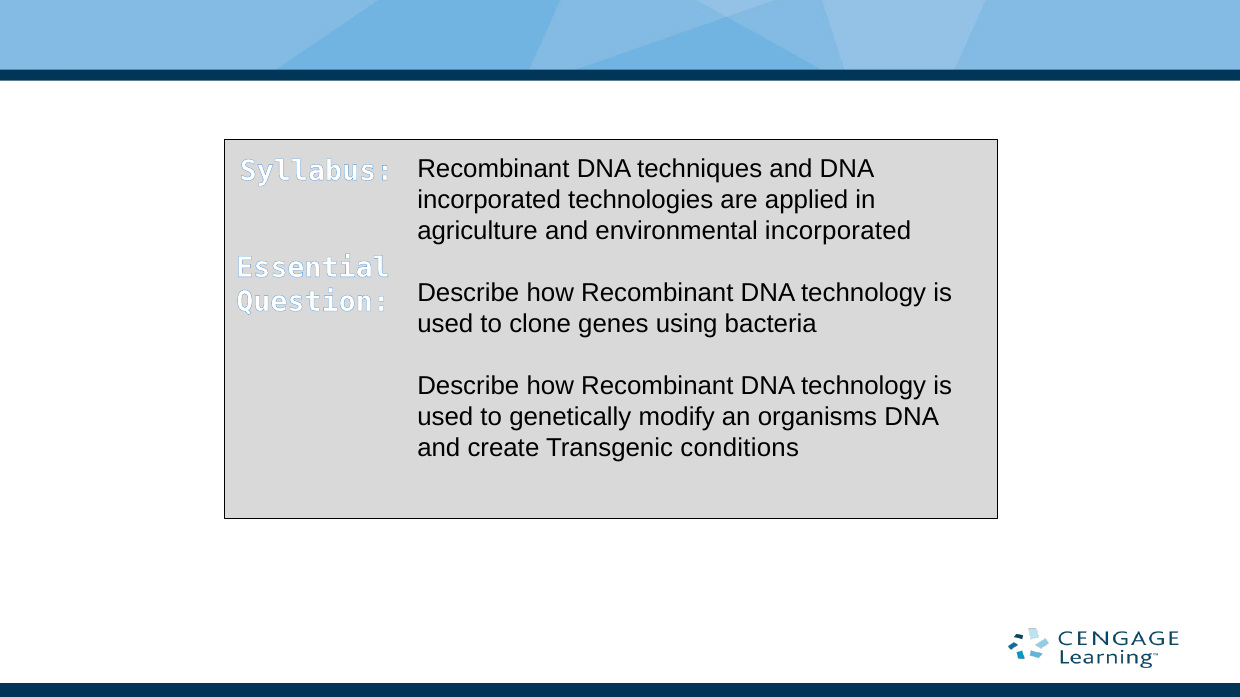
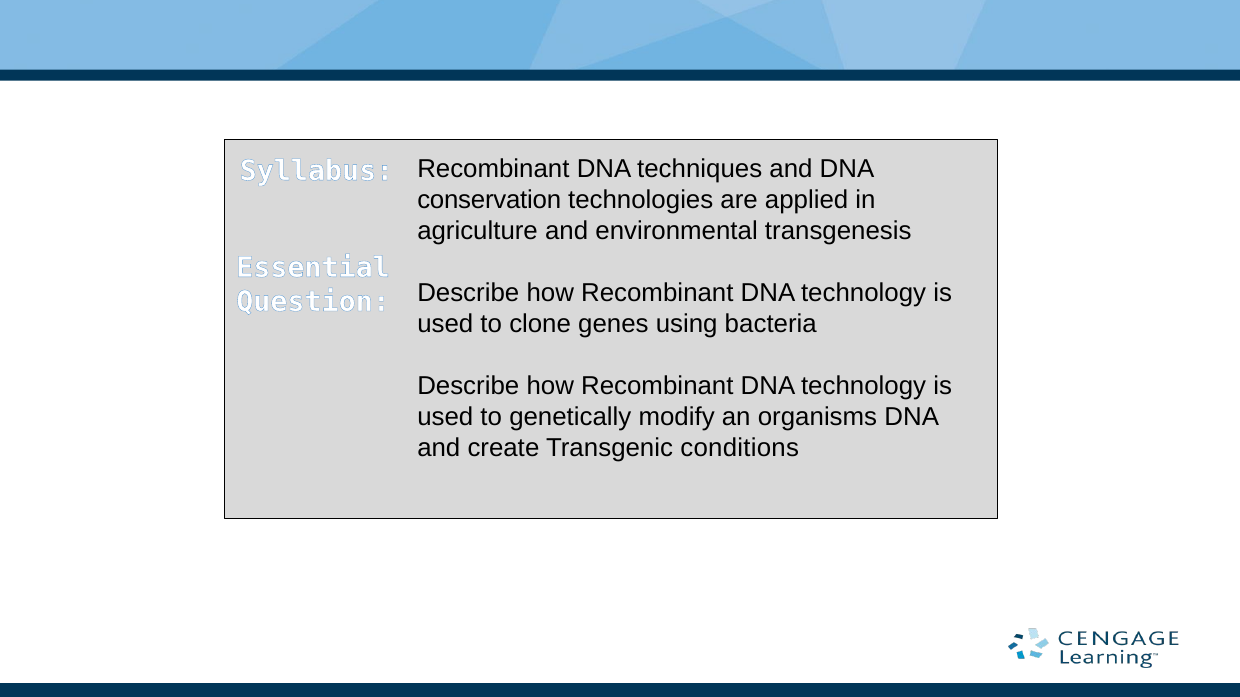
incorporated: incorporated -> conservation (489, 200)
environmental incorporated: incorporated -> transgenesis (838, 231)
